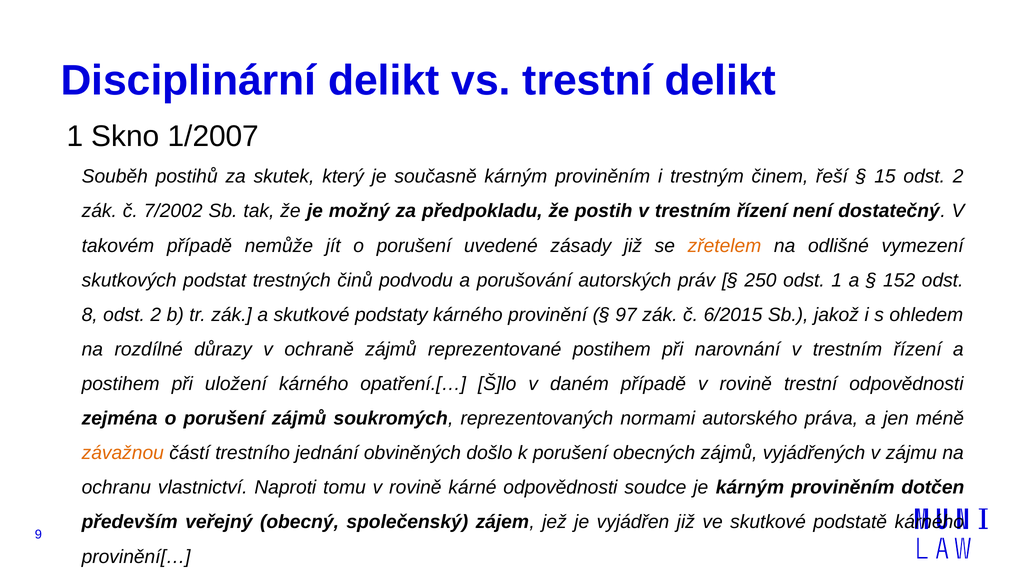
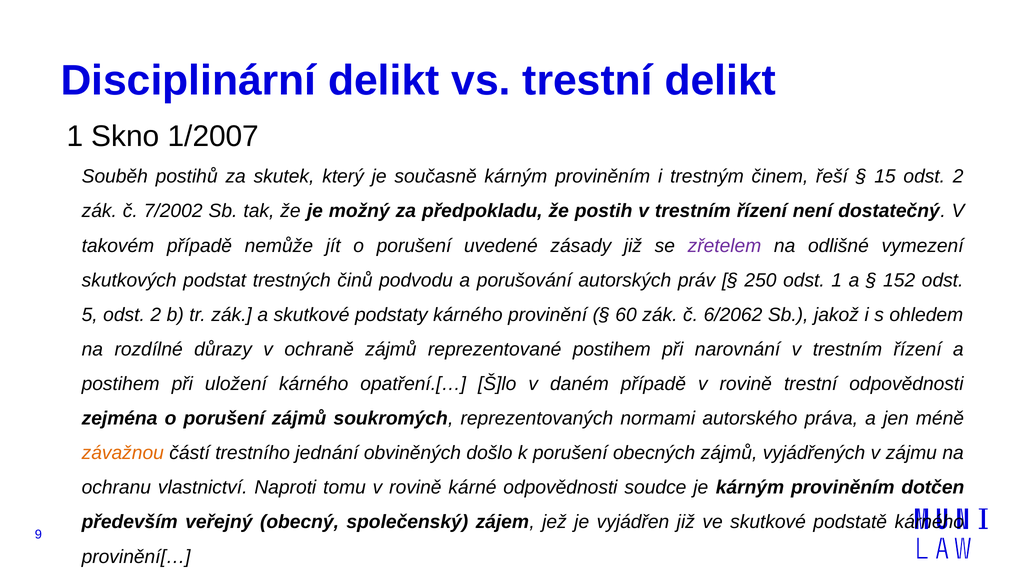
zřetelem colour: orange -> purple (724, 246)
8: 8 -> 5 (90, 315)
97: 97 -> 60 (626, 315)
6/2015: 6/2015 -> 6/2062 (733, 315)
